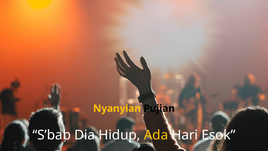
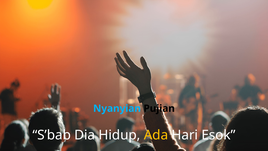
Nyanyian colour: yellow -> light blue (117, 108)
